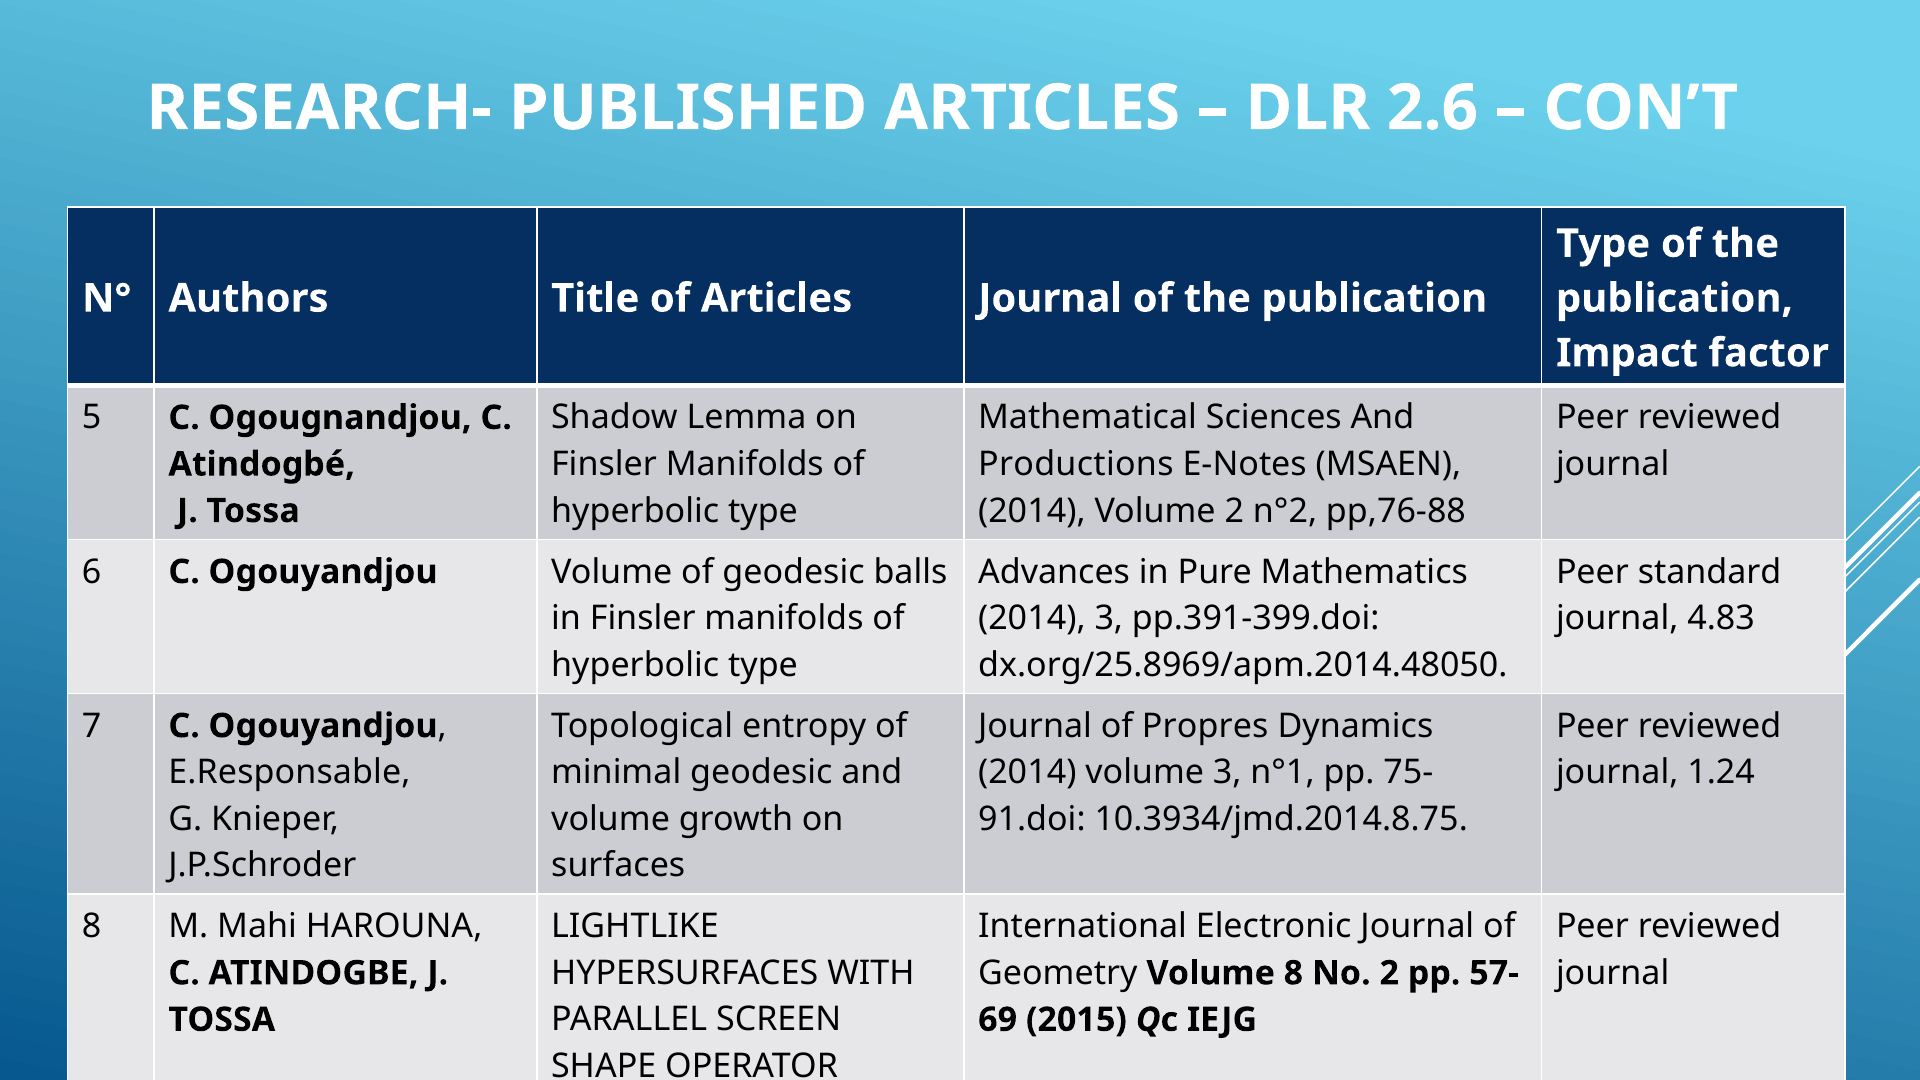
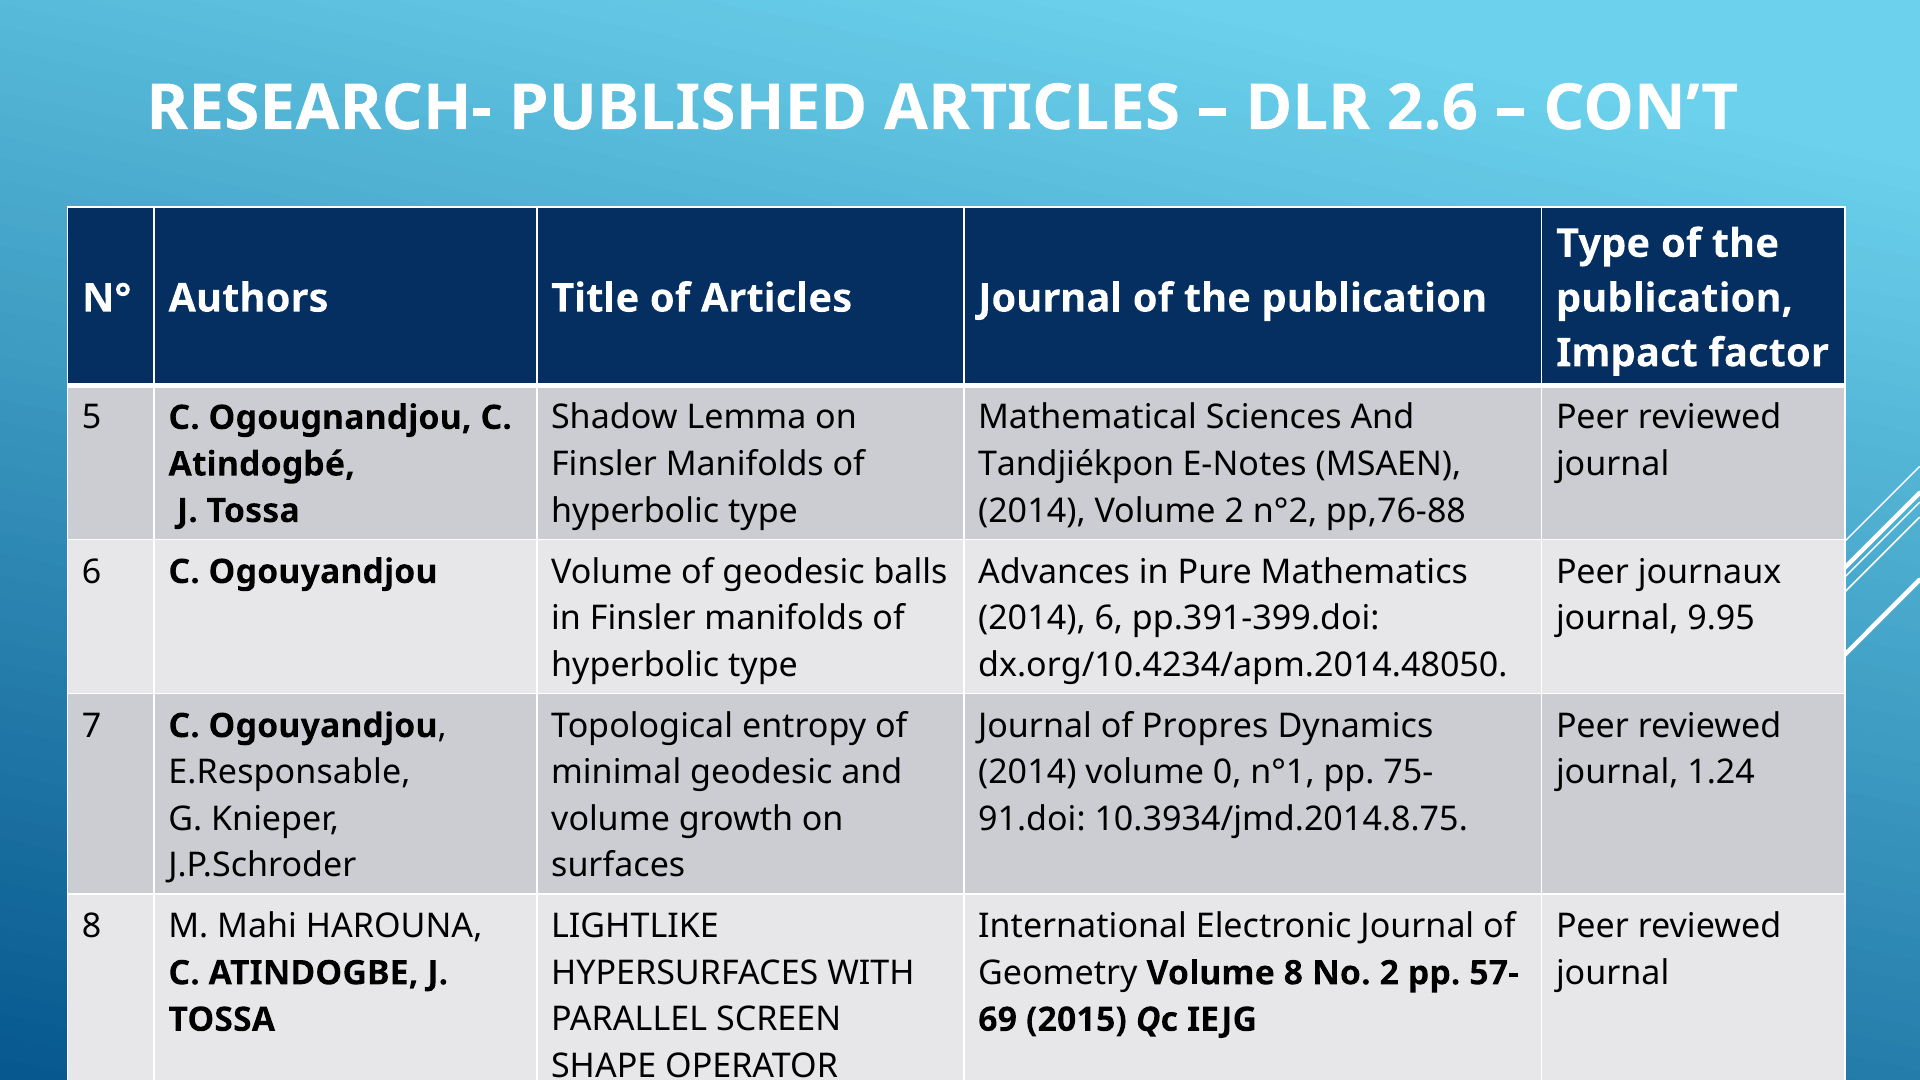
Productions: Productions -> Tandjiékpon (1076, 464)
standard: standard -> journaux (1710, 572)
2014 3: 3 -> 6 (1109, 618)
4.83: 4.83 -> 9.95 (1721, 618)
dx.org/25.8969/apm.2014.48050: dx.org/25.8969/apm.2014.48050 -> dx.org/10.4234/apm.2014.48050 (1243, 665)
volume 3: 3 -> 0 (1227, 772)
